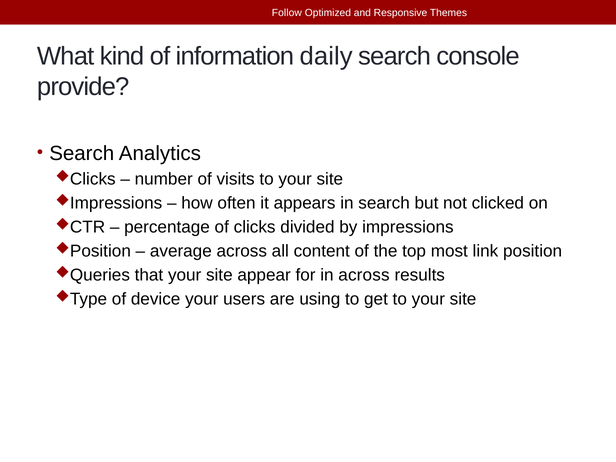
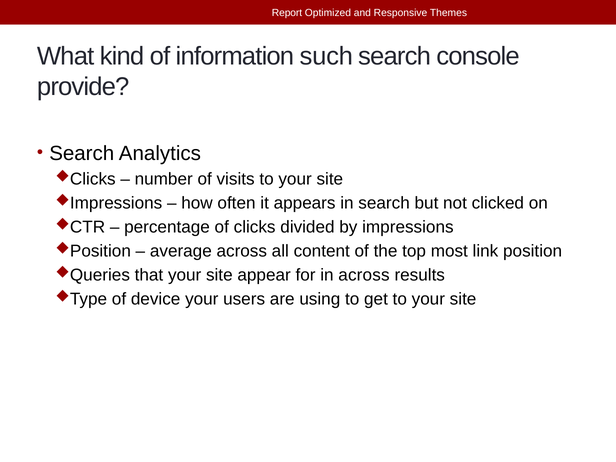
Follow: Follow -> Report (287, 13)
daily: daily -> such (326, 56)
